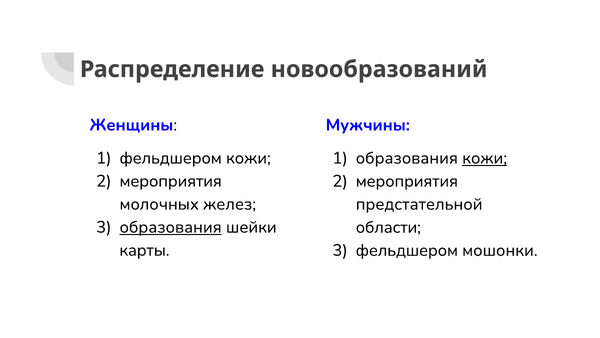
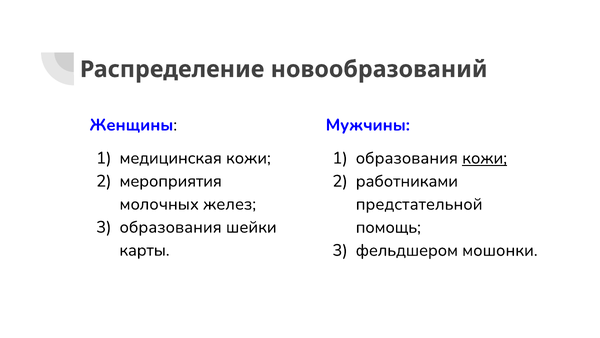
фельдшером: фельдшером -> медицинская (171, 158)
мероприятия: мероприятия -> работниками (407, 181)
образования underline: present -> none (171, 227)
области: области -> помощь (388, 227)
